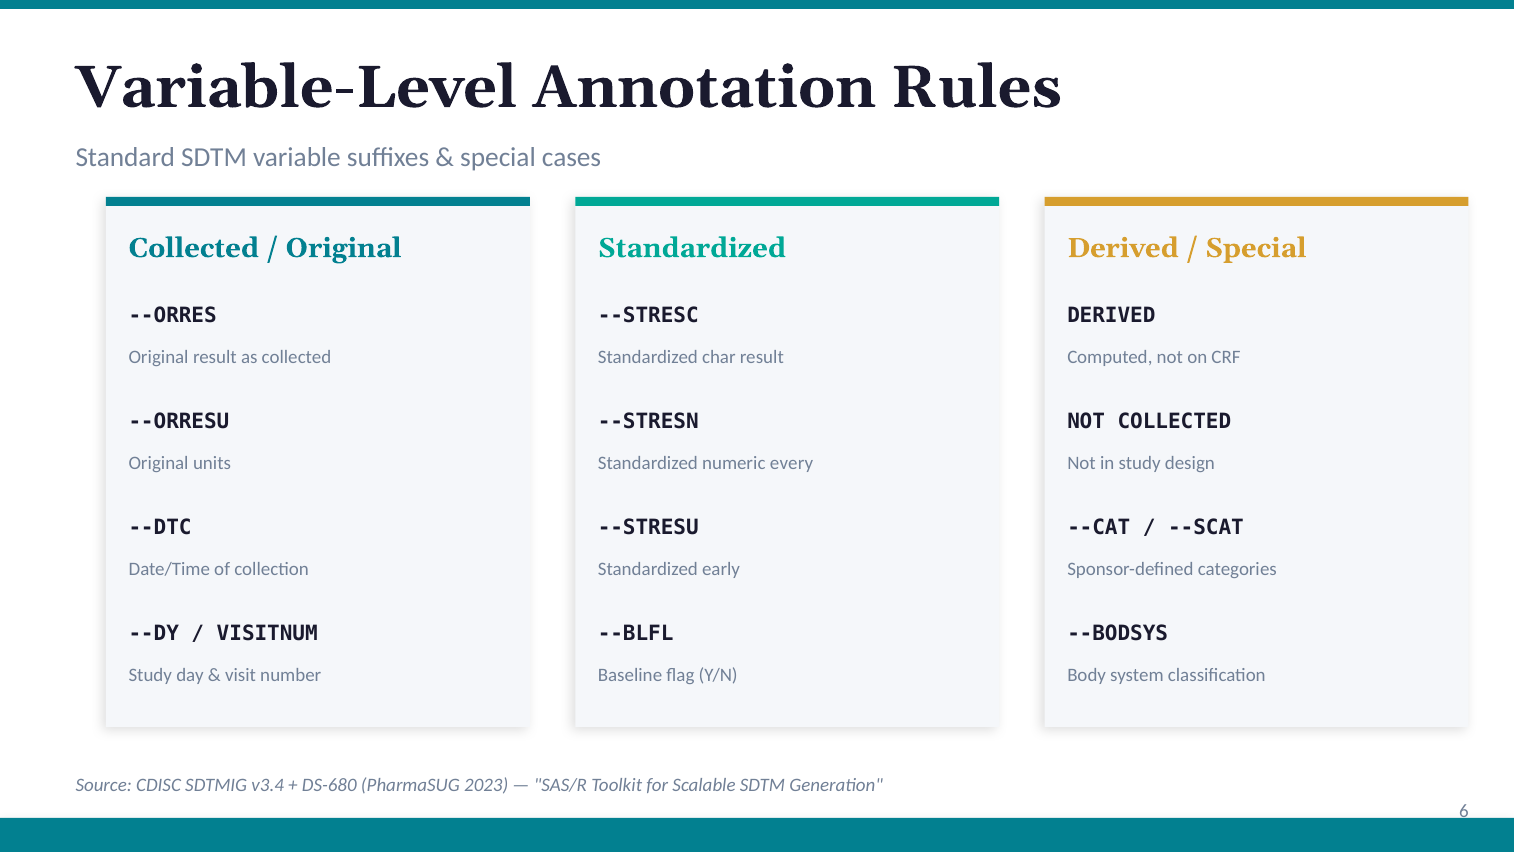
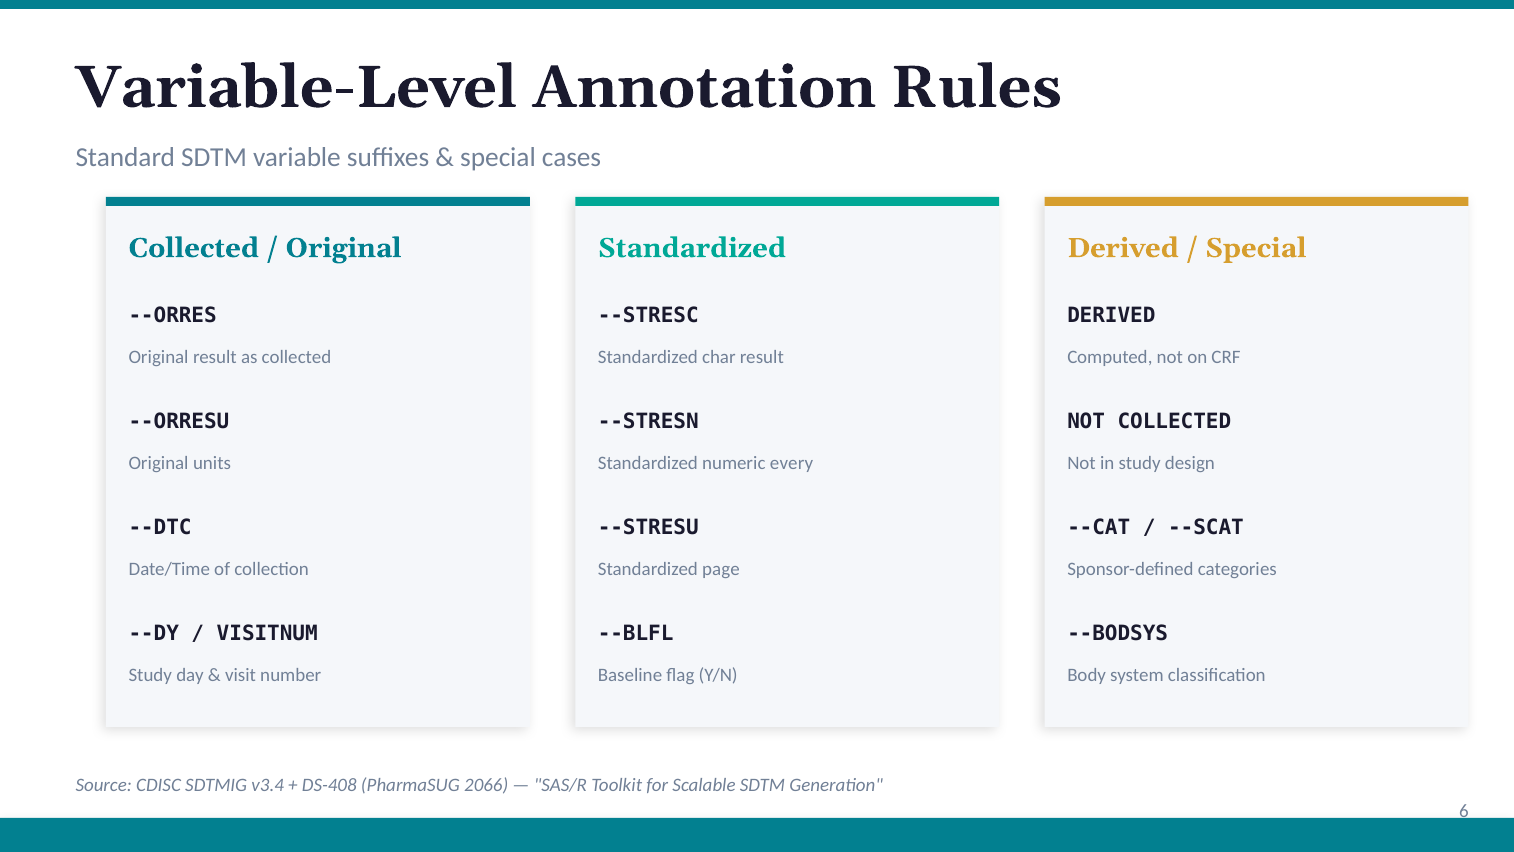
early: early -> page (721, 569)
DS-680: DS-680 -> DS-408 (329, 785)
2023: 2023 -> 2066 (486, 785)
